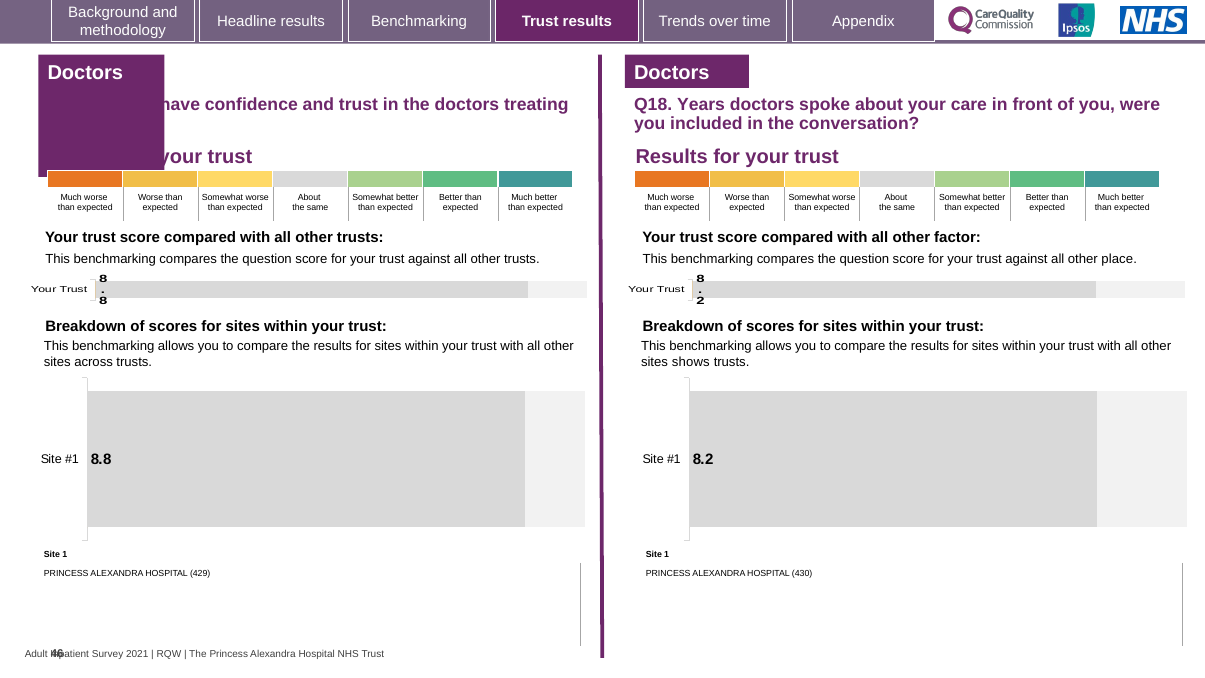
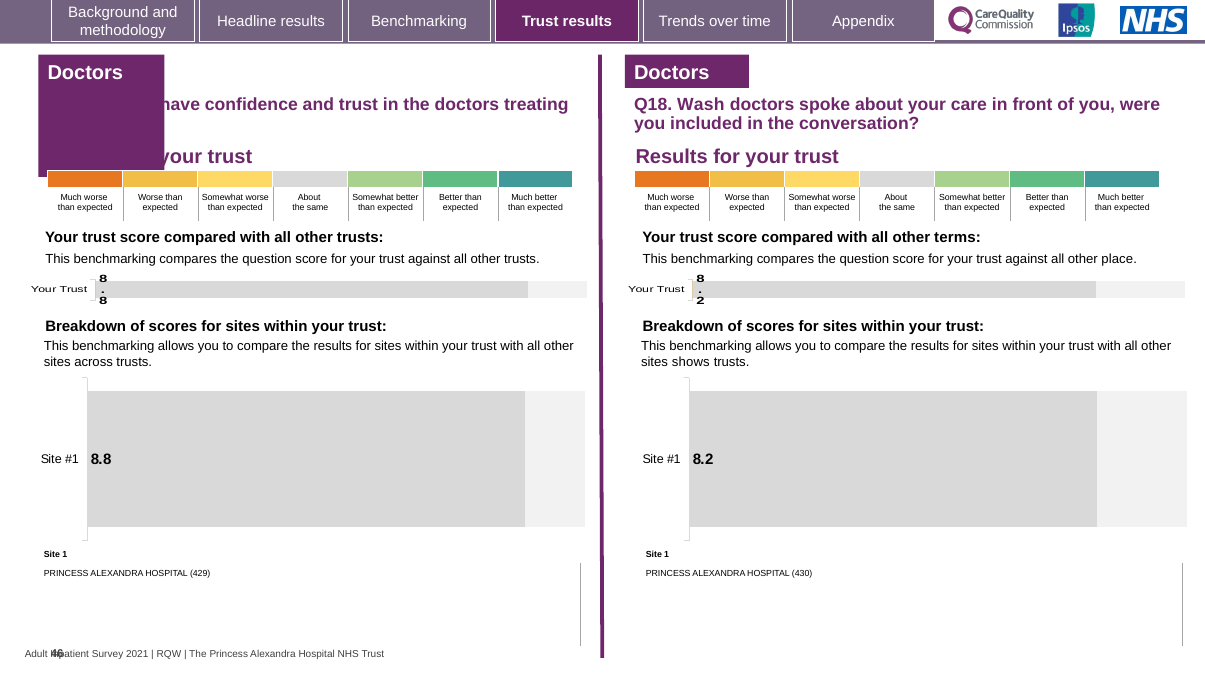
Years: Years -> Wash (701, 105)
factor: factor -> terms (958, 238)
